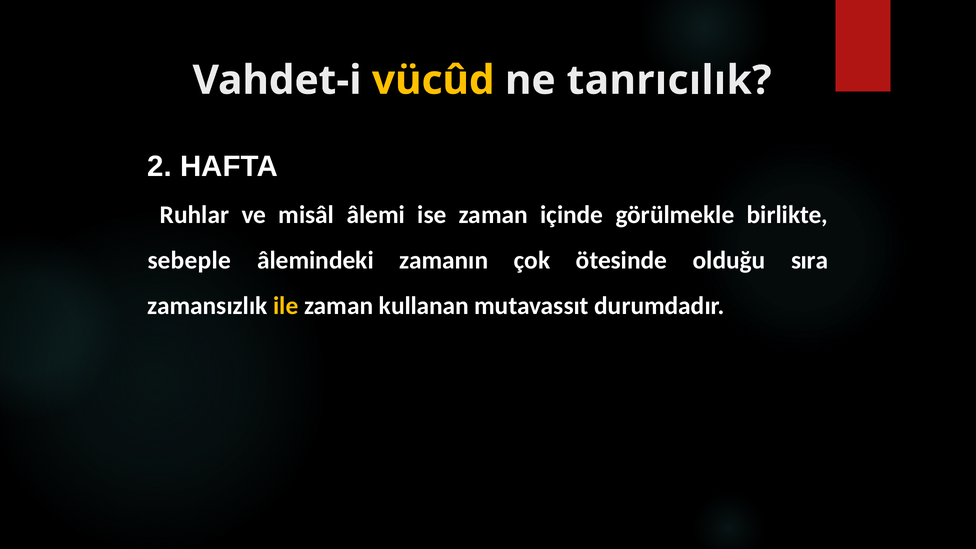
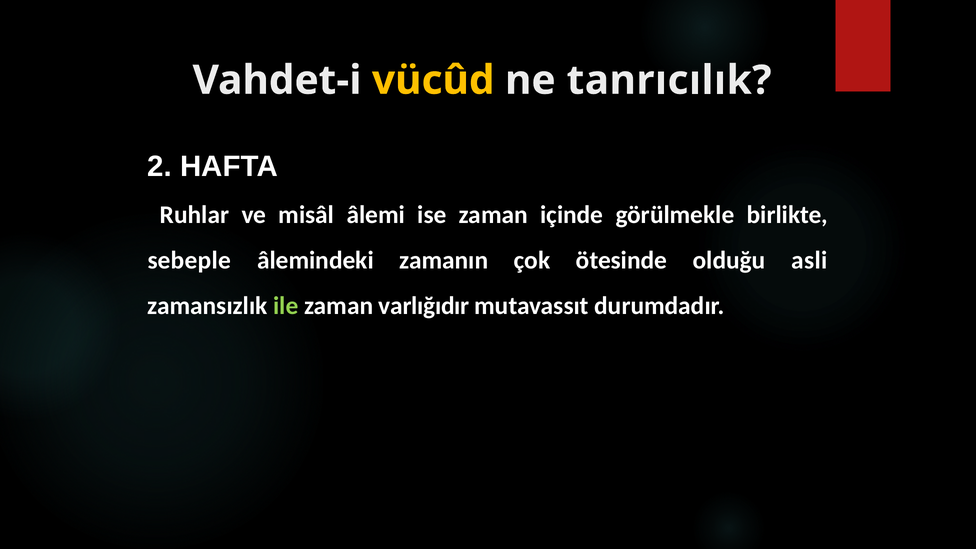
sıra: sıra -> asli (809, 260)
ile colour: yellow -> light green (286, 306)
kullanan: kullanan -> varlığıdır (424, 306)
